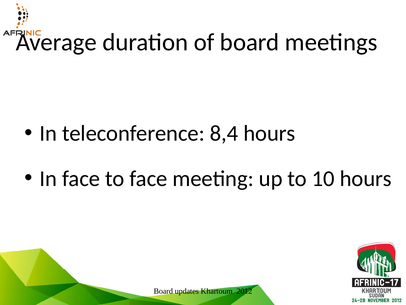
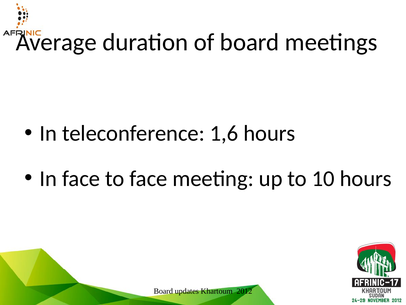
8,4: 8,4 -> 1,6 (224, 133)
